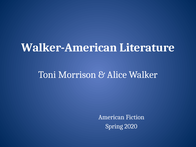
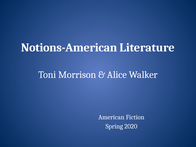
Walker-American: Walker-American -> Notions-American (69, 47)
